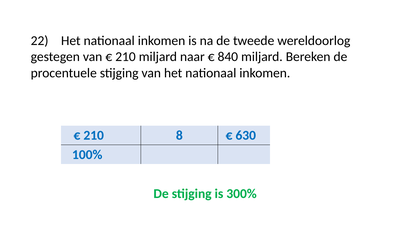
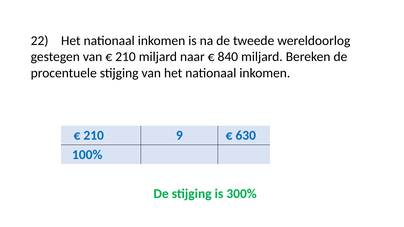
8: 8 -> 9 (179, 136)
